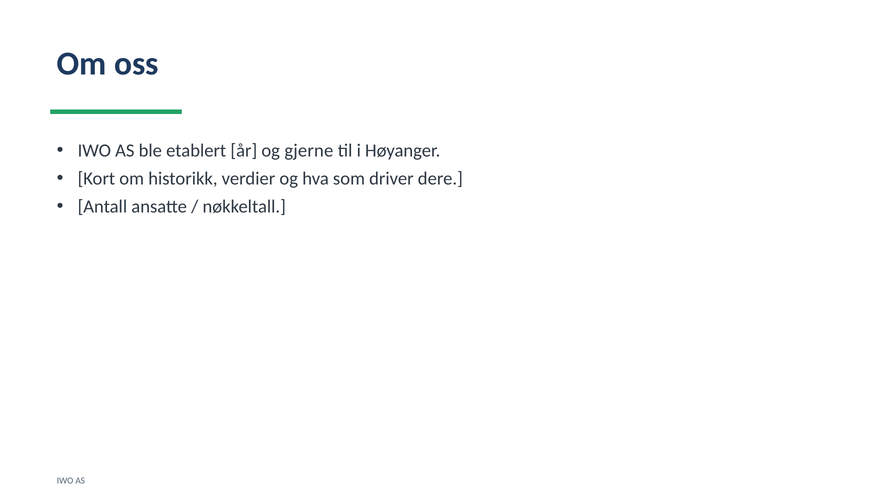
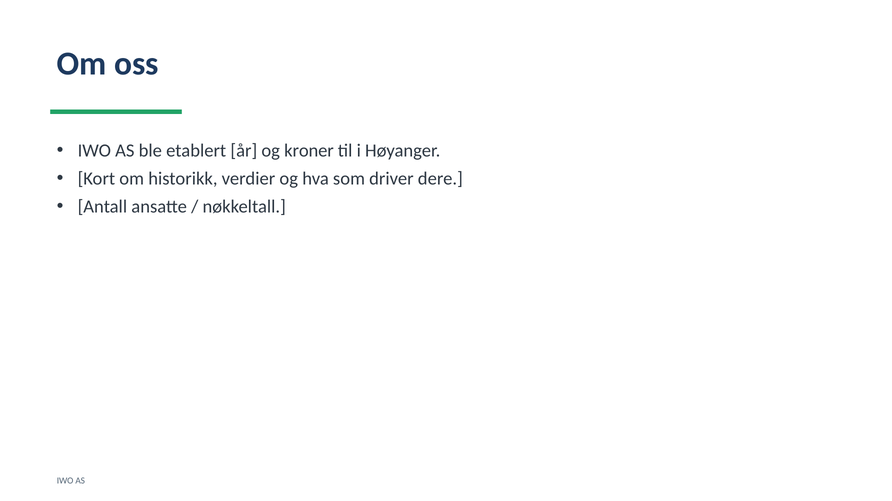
gjerne: gjerne -> kroner (309, 151)
